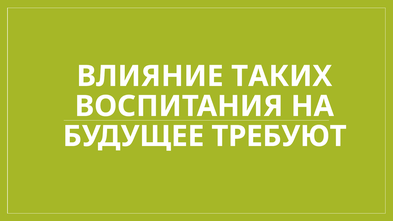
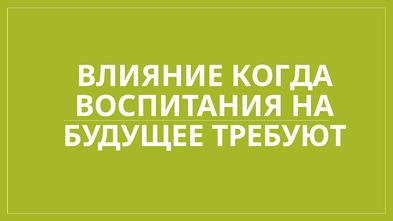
ТАКИХ: ТАКИХ -> КОГДА (282, 76)
